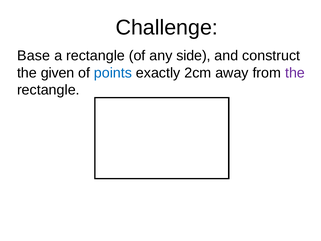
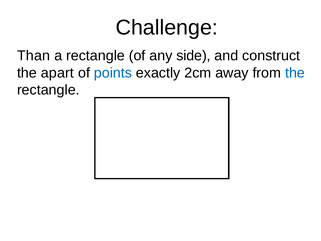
Base: Base -> Than (34, 56)
given: given -> apart (57, 73)
the colour: purple -> blue (295, 73)
